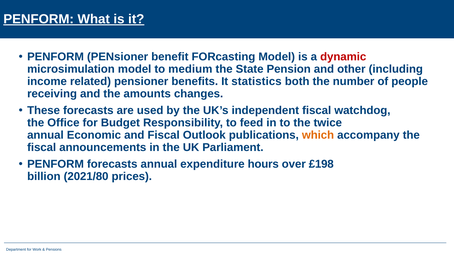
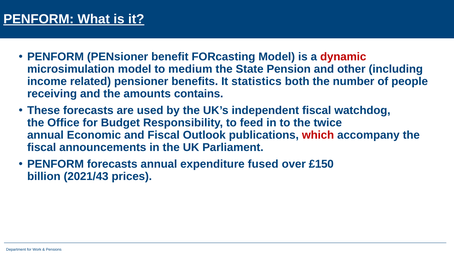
changes: changes -> contains (199, 94)
which colour: orange -> red (318, 135)
hours: hours -> fused (263, 164)
£198: £198 -> £150 (321, 164)
2021/80: 2021/80 -> 2021/43 (86, 177)
